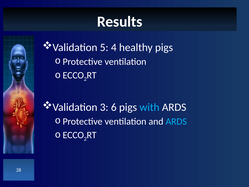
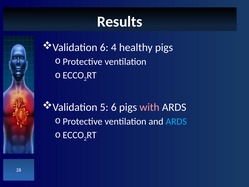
Validation 5: 5 -> 6 (104, 47)
3: 3 -> 5 (104, 107)
with colour: light blue -> pink (149, 107)
